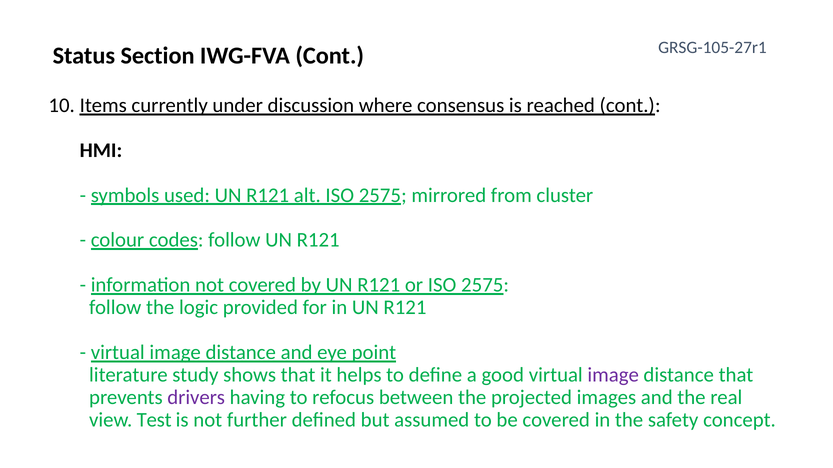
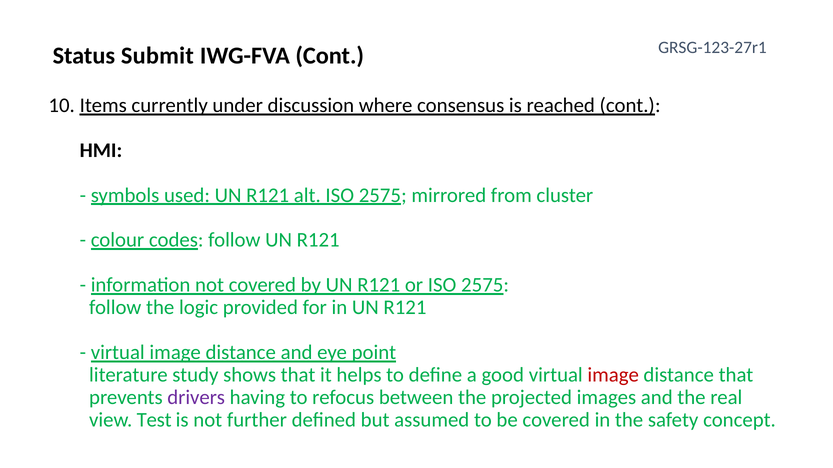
Section: Section -> Submit (157, 56)
GRSG-105-27r1: GRSG-105-27r1 -> GRSG-123-27r1 (712, 47)
image colour: purple -> red (613, 375)
